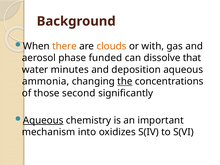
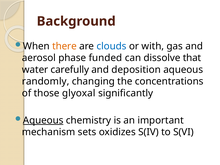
clouds colour: orange -> blue (112, 46)
minutes: minutes -> carefully (70, 70)
ammonia: ammonia -> randomly (46, 81)
the underline: present -> none (125, 81)
second: second -> glyoxal (79, 93)
into: into -> sets (87, 132)
